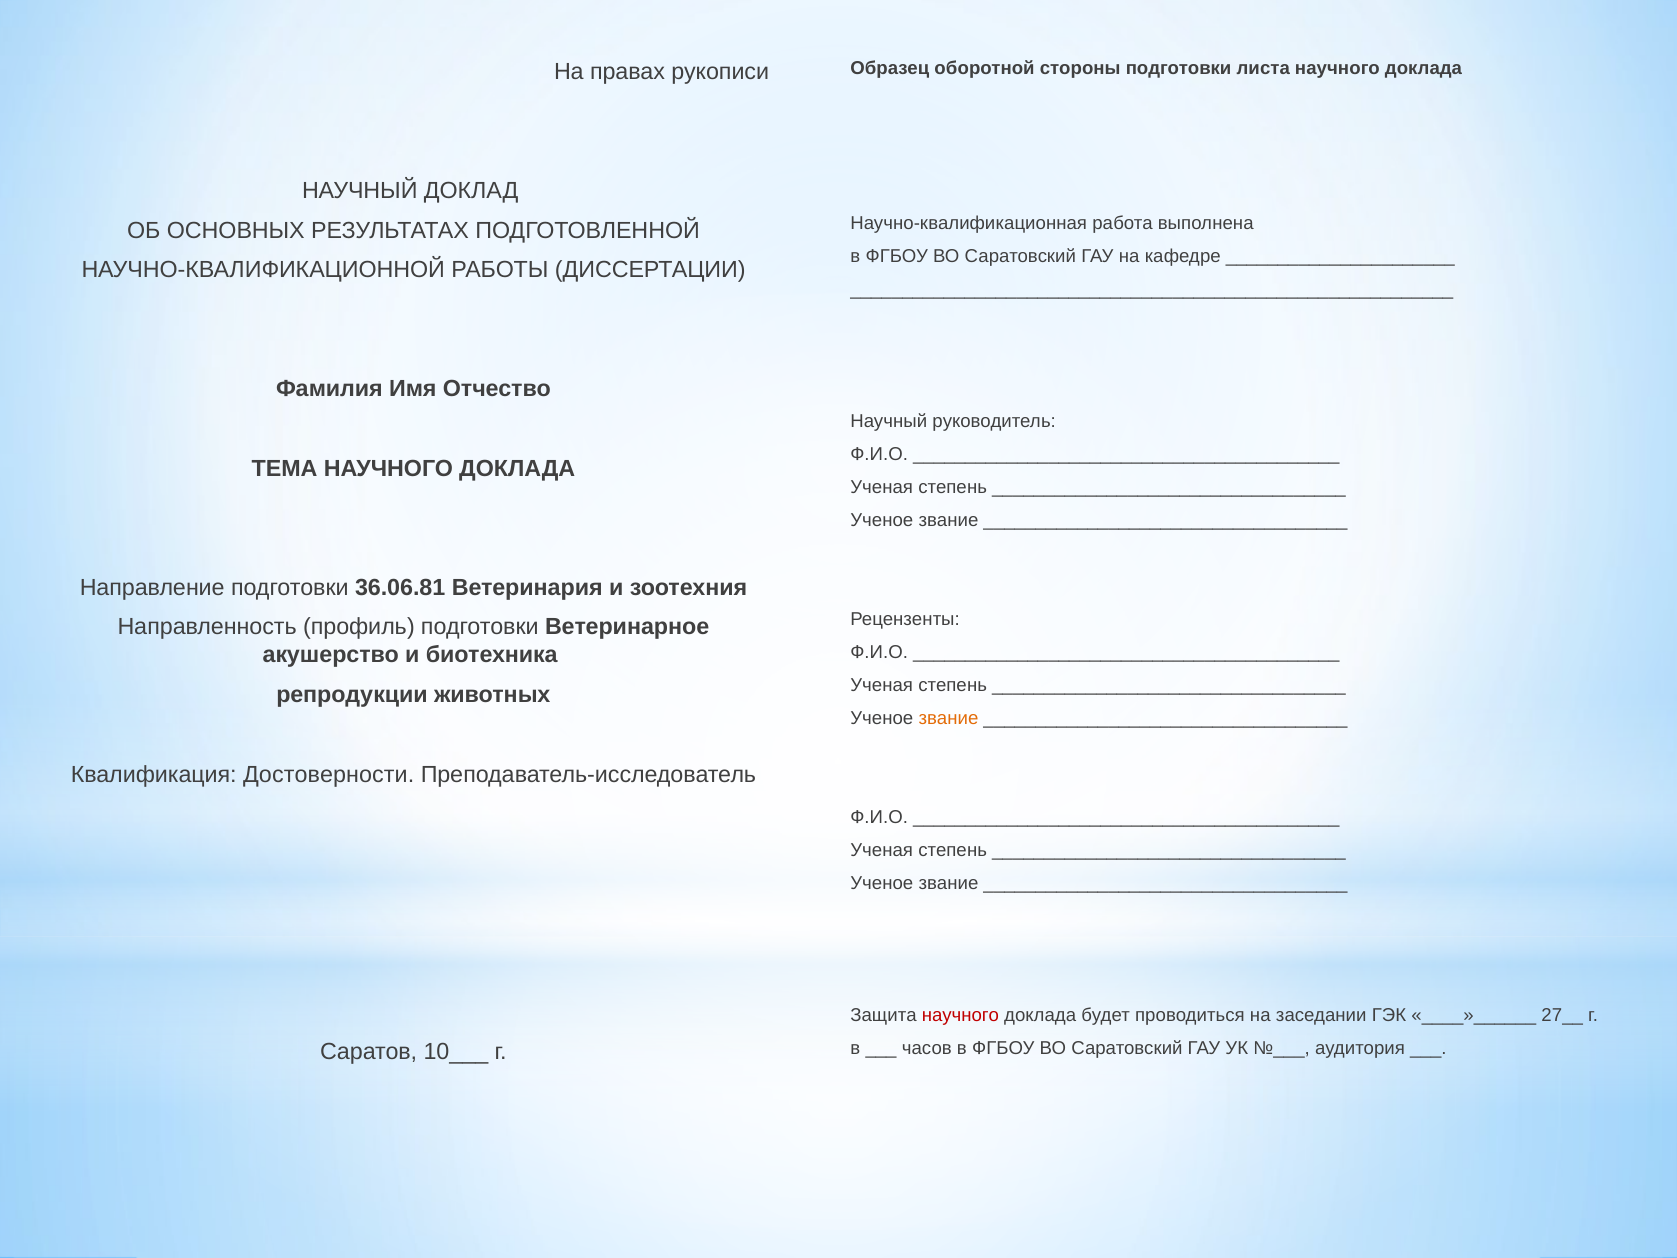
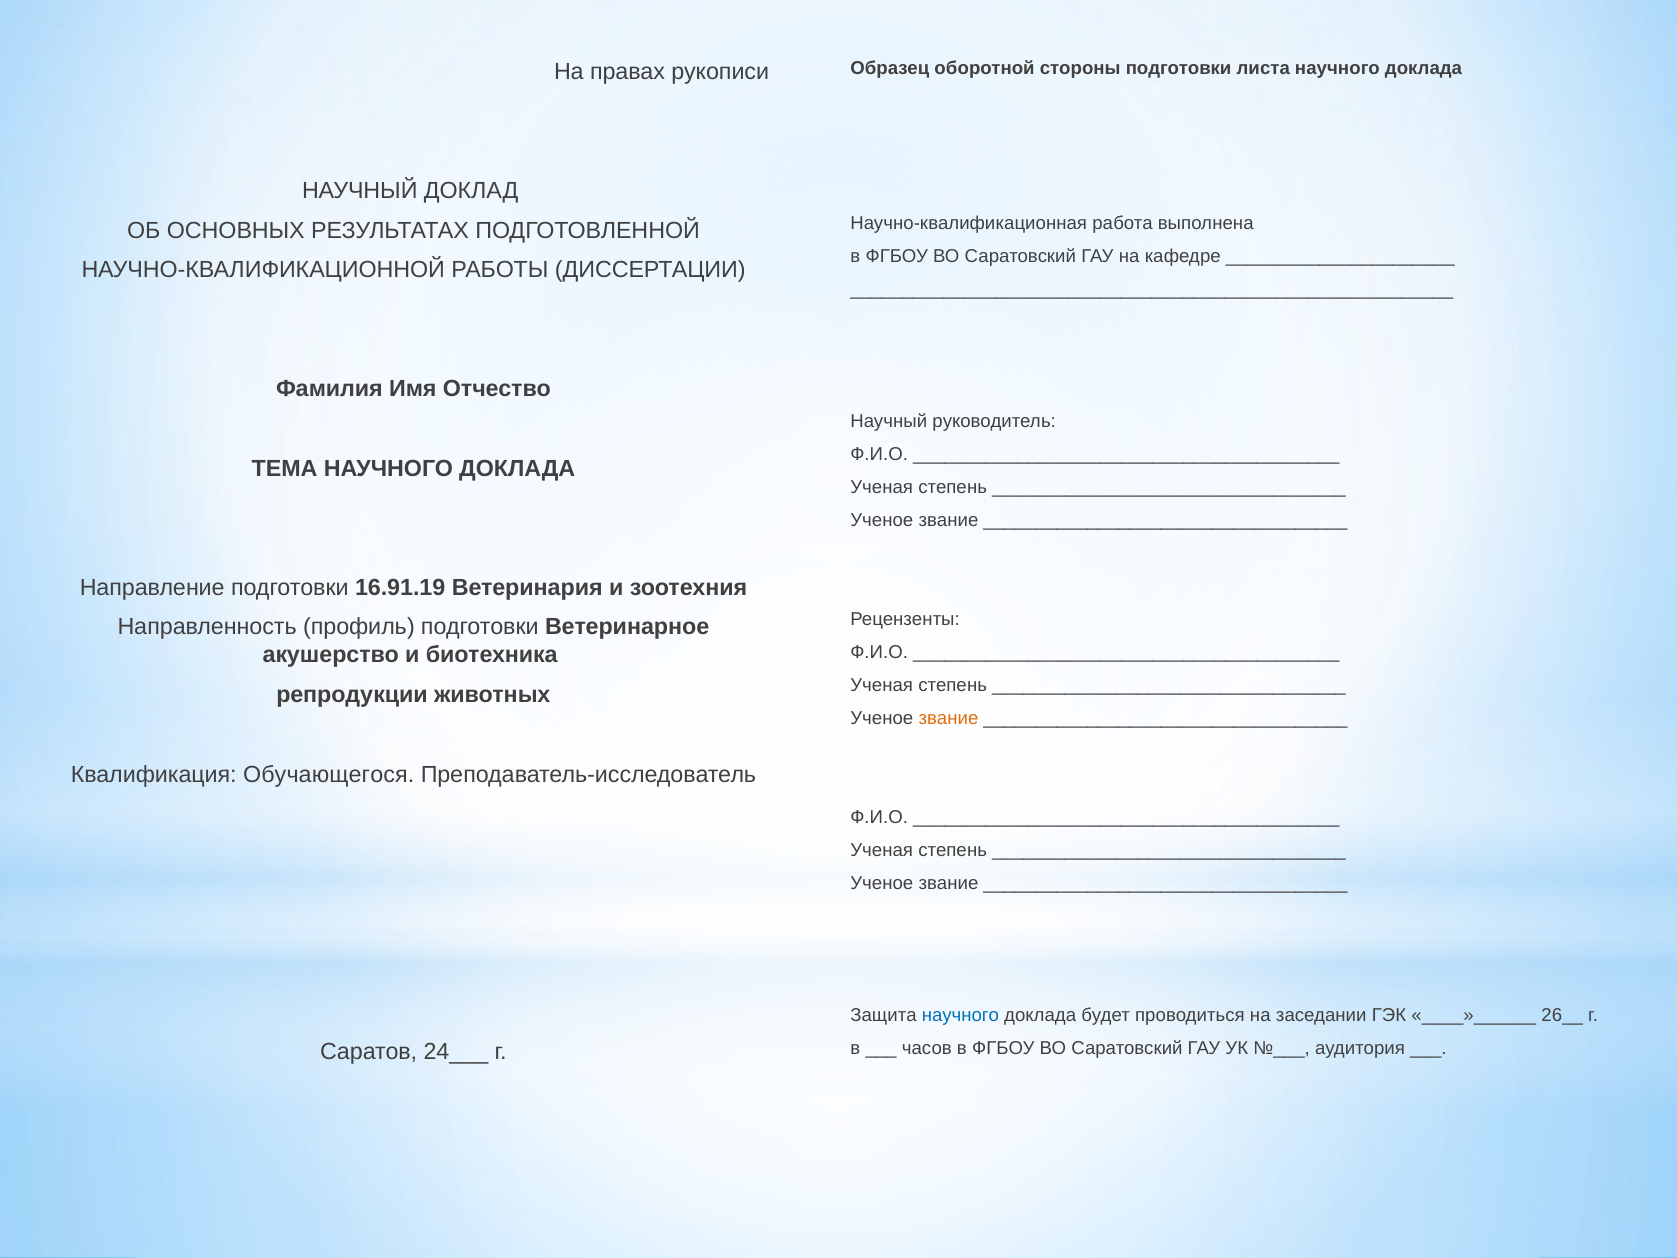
36.06.81: 36.06.81 -> 16.91.19 (400, 587)
Достоверности: Достоверности -> Обучающегося (329, 774)
научного colour: red -> blue (960, 1015)
27__: 27__ -> 26__ (1562, 1015)
10___: 10___ -> 24___ (456, 1052)
